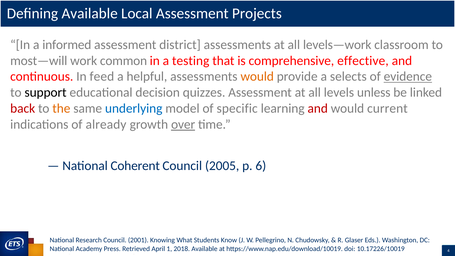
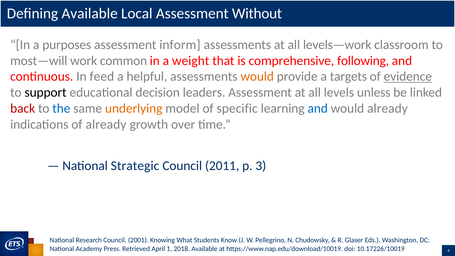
Projects: Projects -> Without (257, 14)
informed: informed -> purposes (67, 45)
district: district -> inform (180, 45)
a testing: testing -> weight (191, 61)
effective: effective -> following (363, 61)
selects: selects -> targets (348, 77)
quizzes: quizzes -> leaders (204, 93)
the colour: orange -> blue (61, 108)
underlying colour: blue -> orange (134, 108)
and colour: red -> blue (318, 108)
would current: current -> already (387, 108)
over underline: present -> none (183, 124)
Coherent: Coherent -> Strategic (135, 166)
2005: 2005 -> 2011 (222, 166)
6: 6 -> 3 (261, 166)
